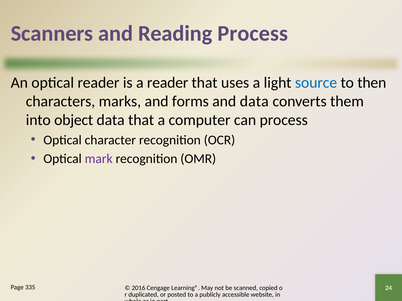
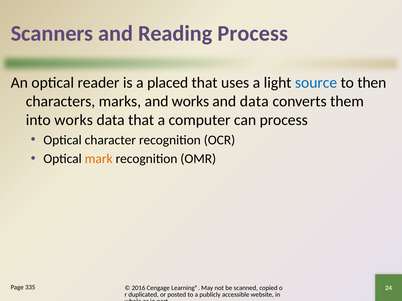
a reader: reader -> placed (168, 83)
and forms: forms -> works (190, 102)
into object: object -> works (74, 120)
mark colour: purple -> orange (99, 159)
